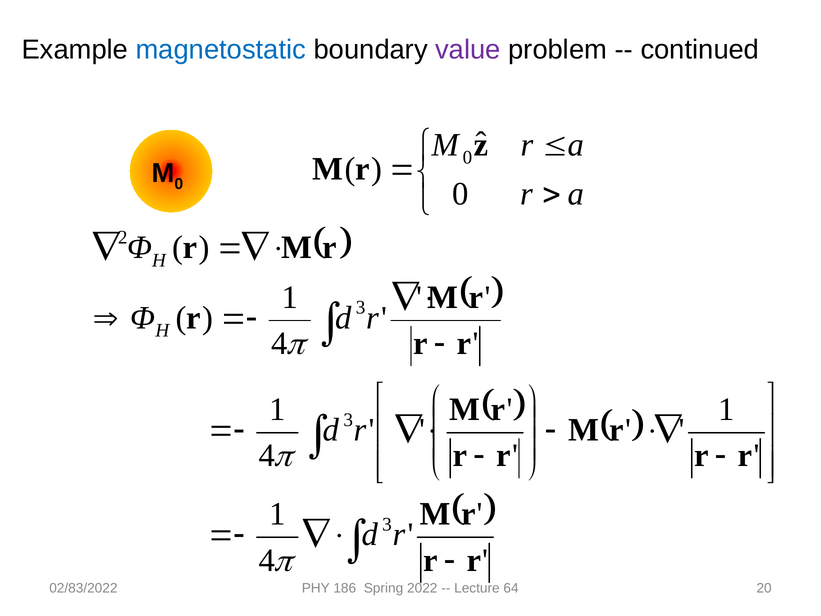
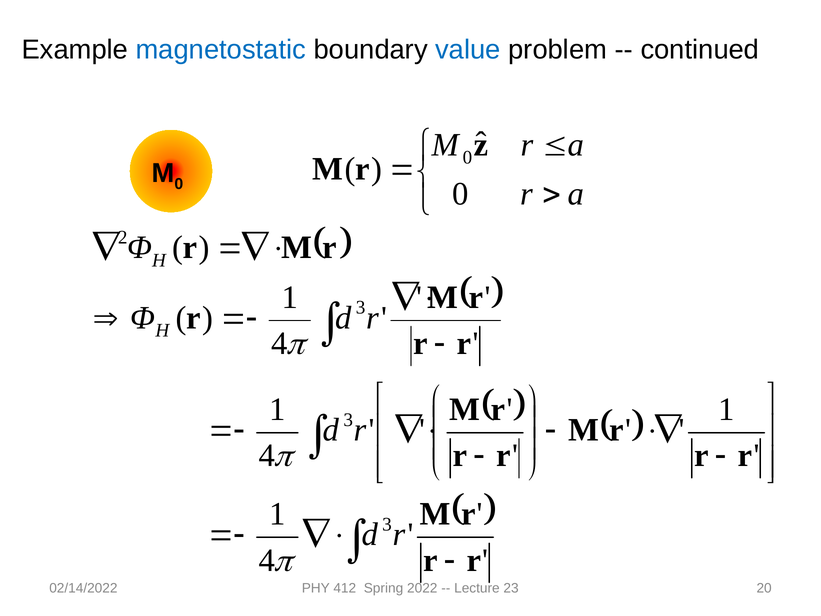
value colour: purple -> blue (468, 50)
02/83/2022: 02/83/2022 -> 02/14/2022 (83, 588)
186: 186 -> 412 (345, 588)
64: 64 -> 23 (511, 588)
